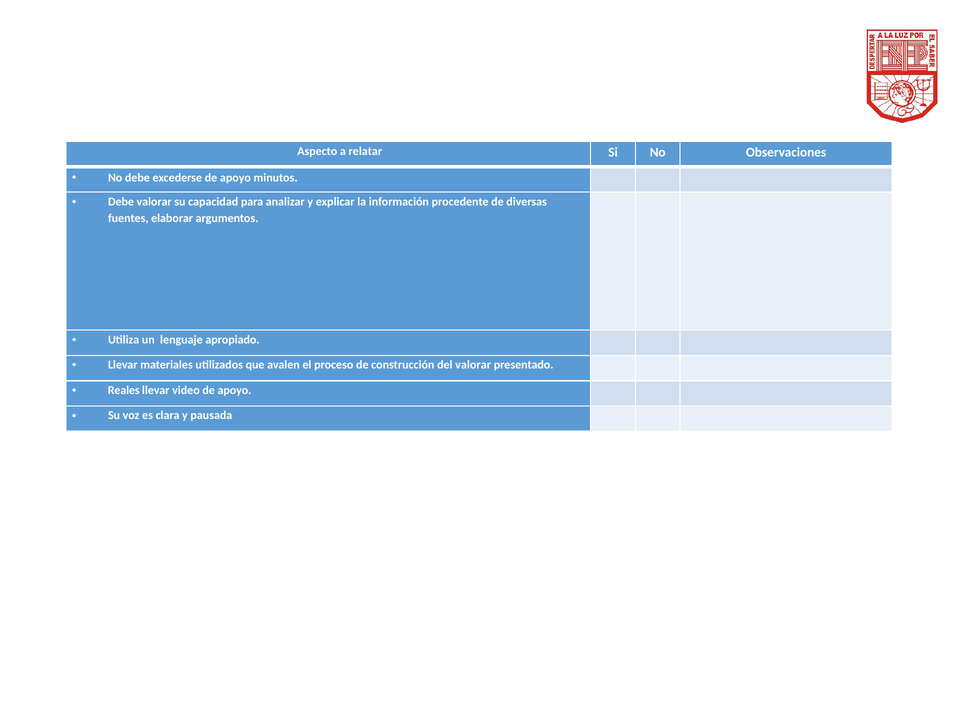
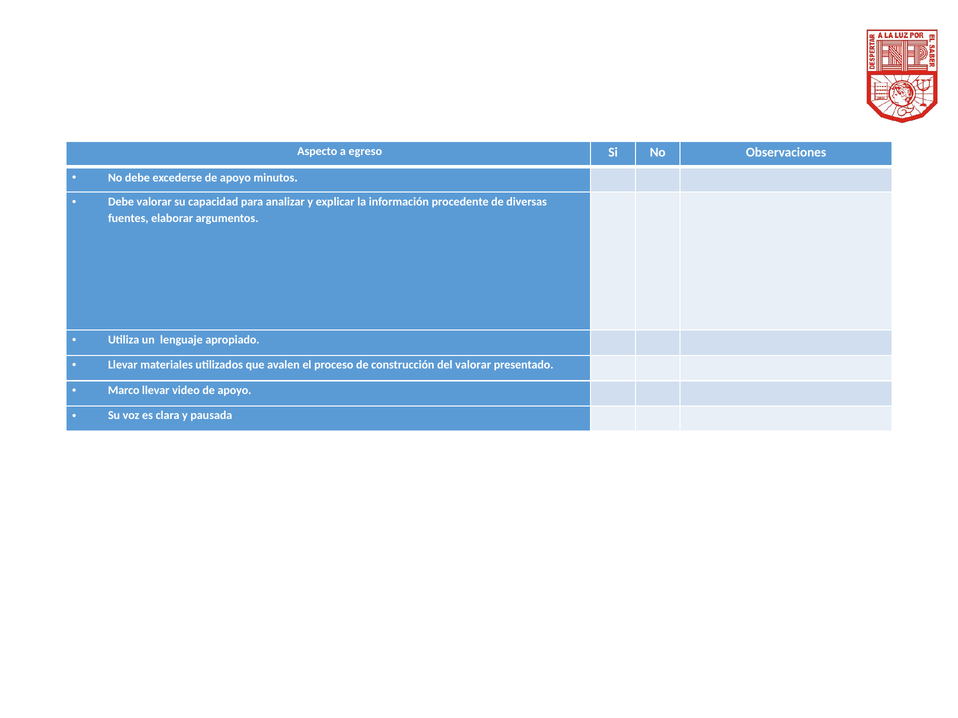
relatar: relatar -> egreso (365, 151)
Reales: Reales -> Marco (124, 391)
